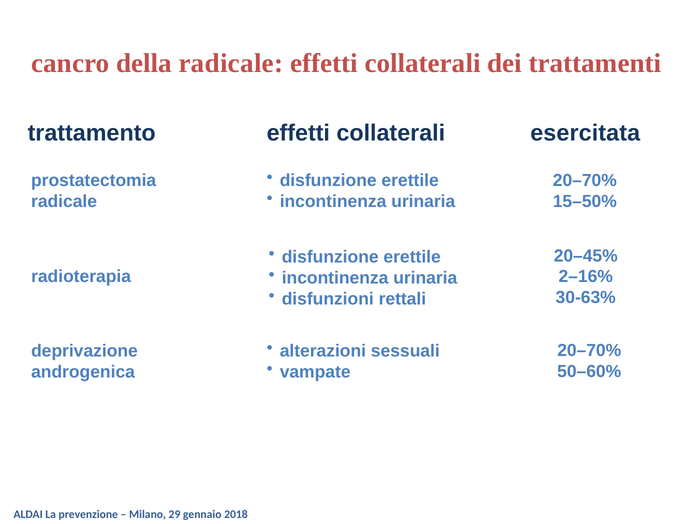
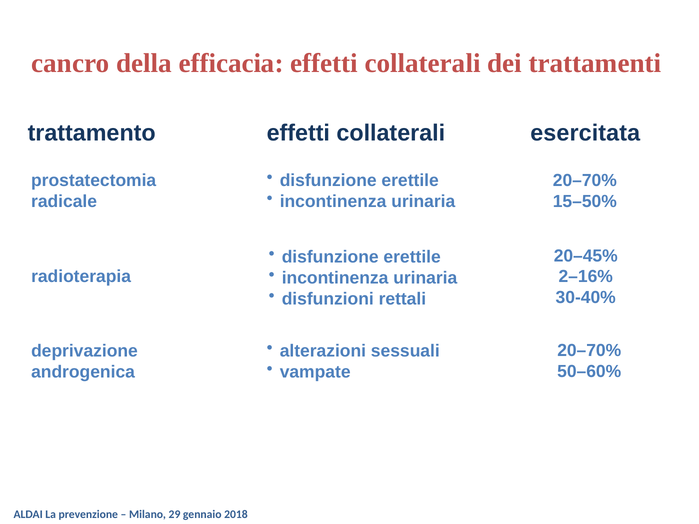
della radicale: radicale -> efficacia (231, 63)
30-63%: 30-63% -> 30-40% (586, 298)
